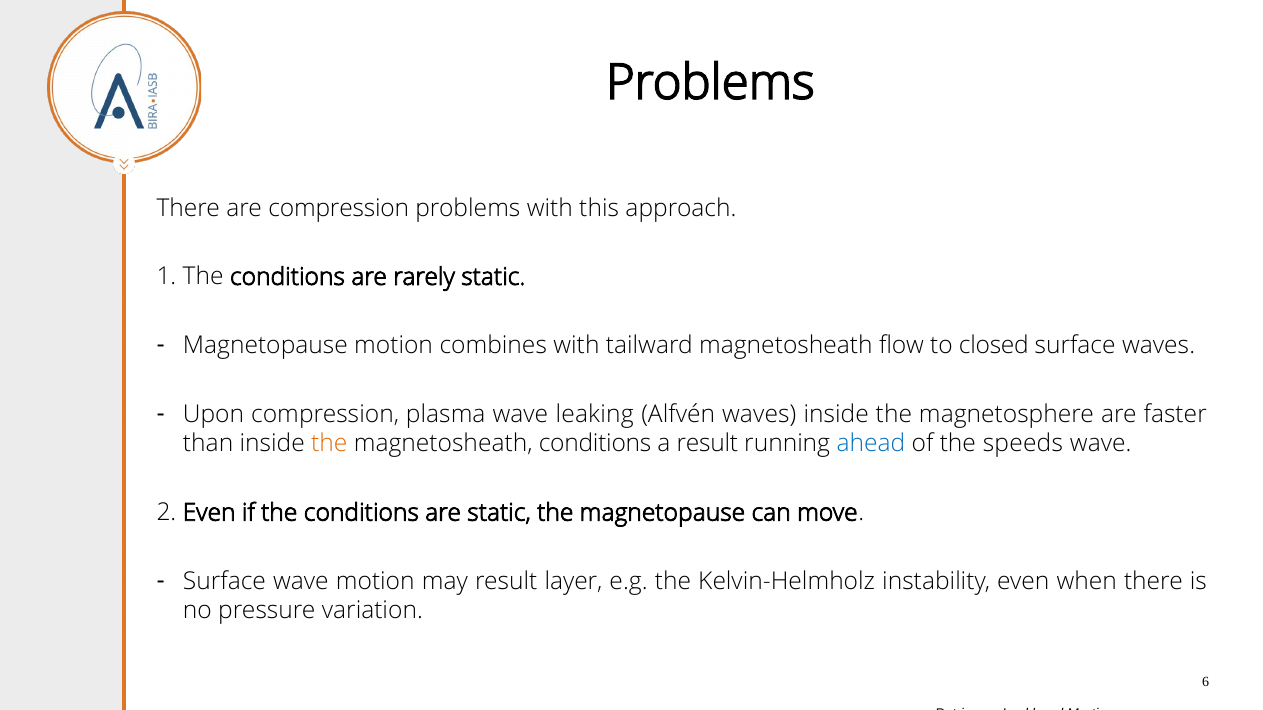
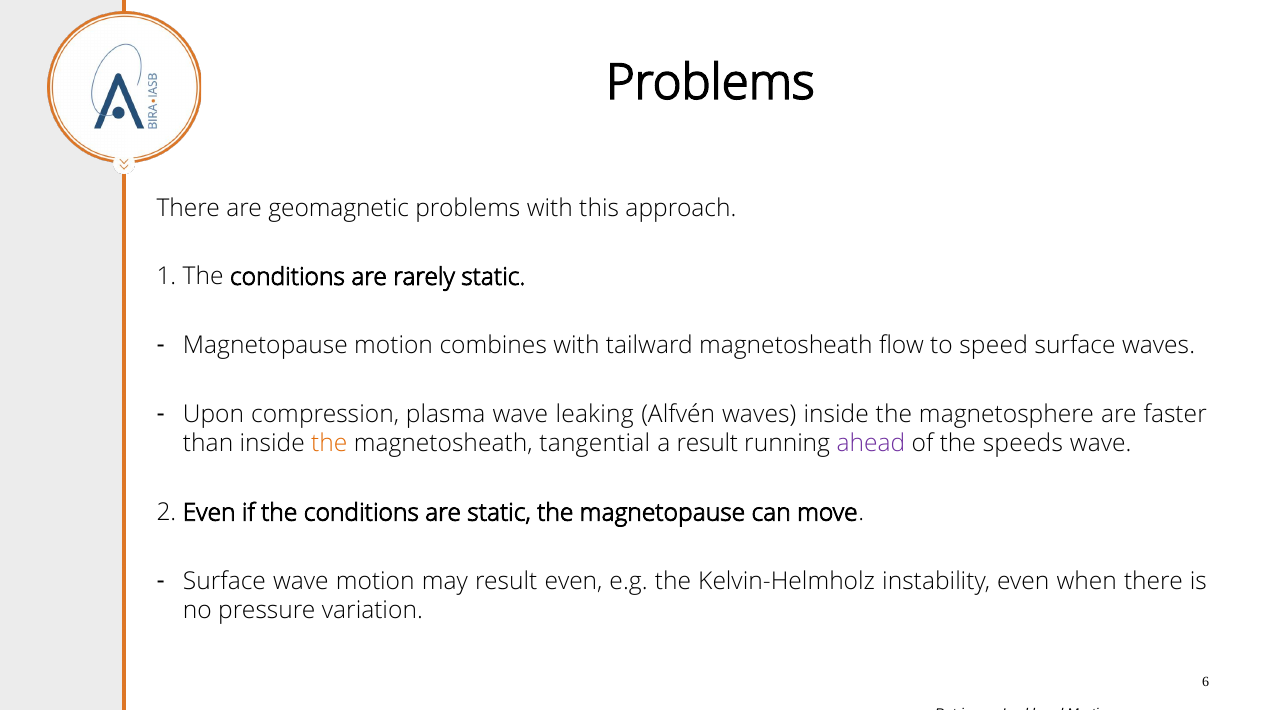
are compression: compression -> geomagnetic (339, 208)
closed: closed -> speed (994, 346)
magnetosheath conditions: conditions -> tangential (595, 444)
ahead colour: blue -> purple (871, 444)
result layer: layer -> even (574, 582)
